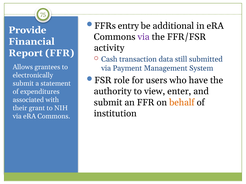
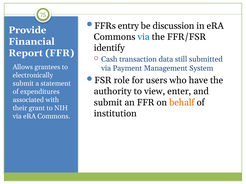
additional: additional -> discussion (173, 26)
via colour: purple -> blue (144, 37)
activity: activity -> identify (109, 48)
